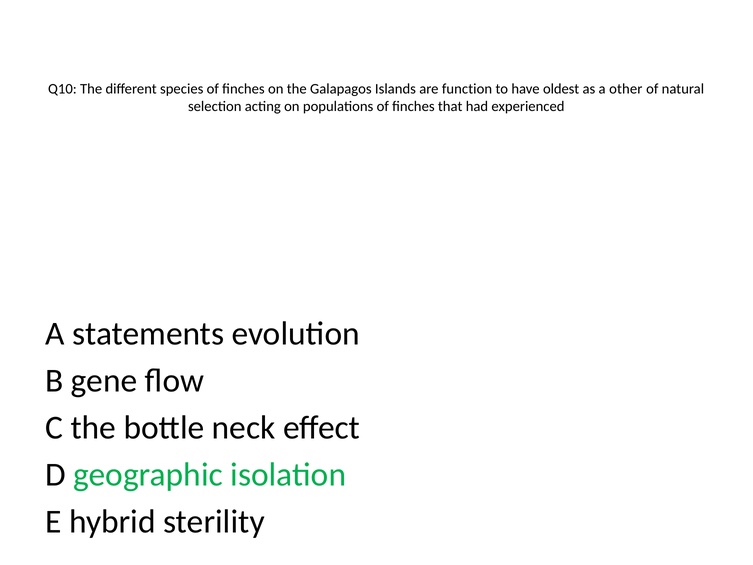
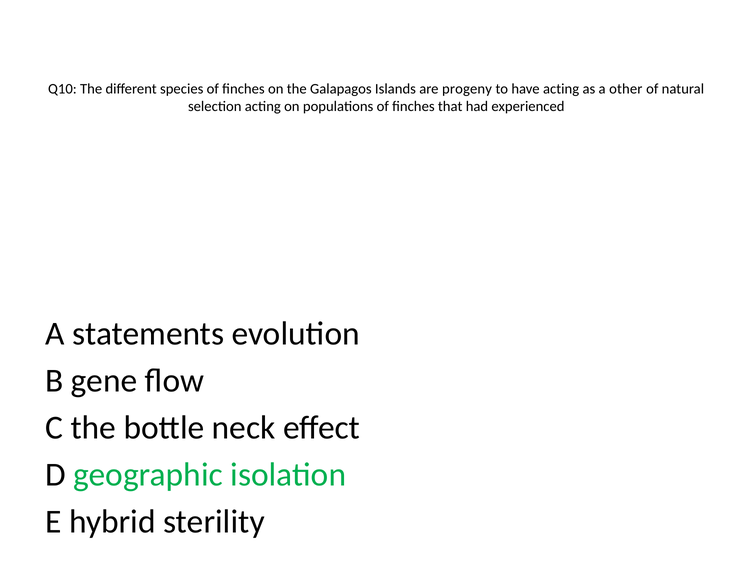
function: function -> progeny (467, 89)
have oldest: oldest -> acting (561, 89)
